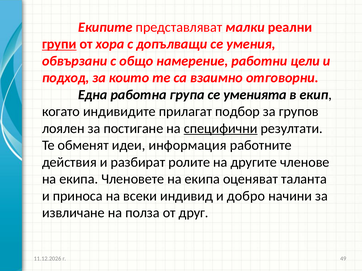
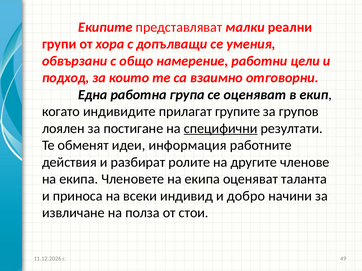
групи underline: present -> none (59, 44)
се уменията: уменията -> оценяват (255, 95)
подбор: подбор -> групите (238, 112)
друг: друг -> стои (194, 213)
